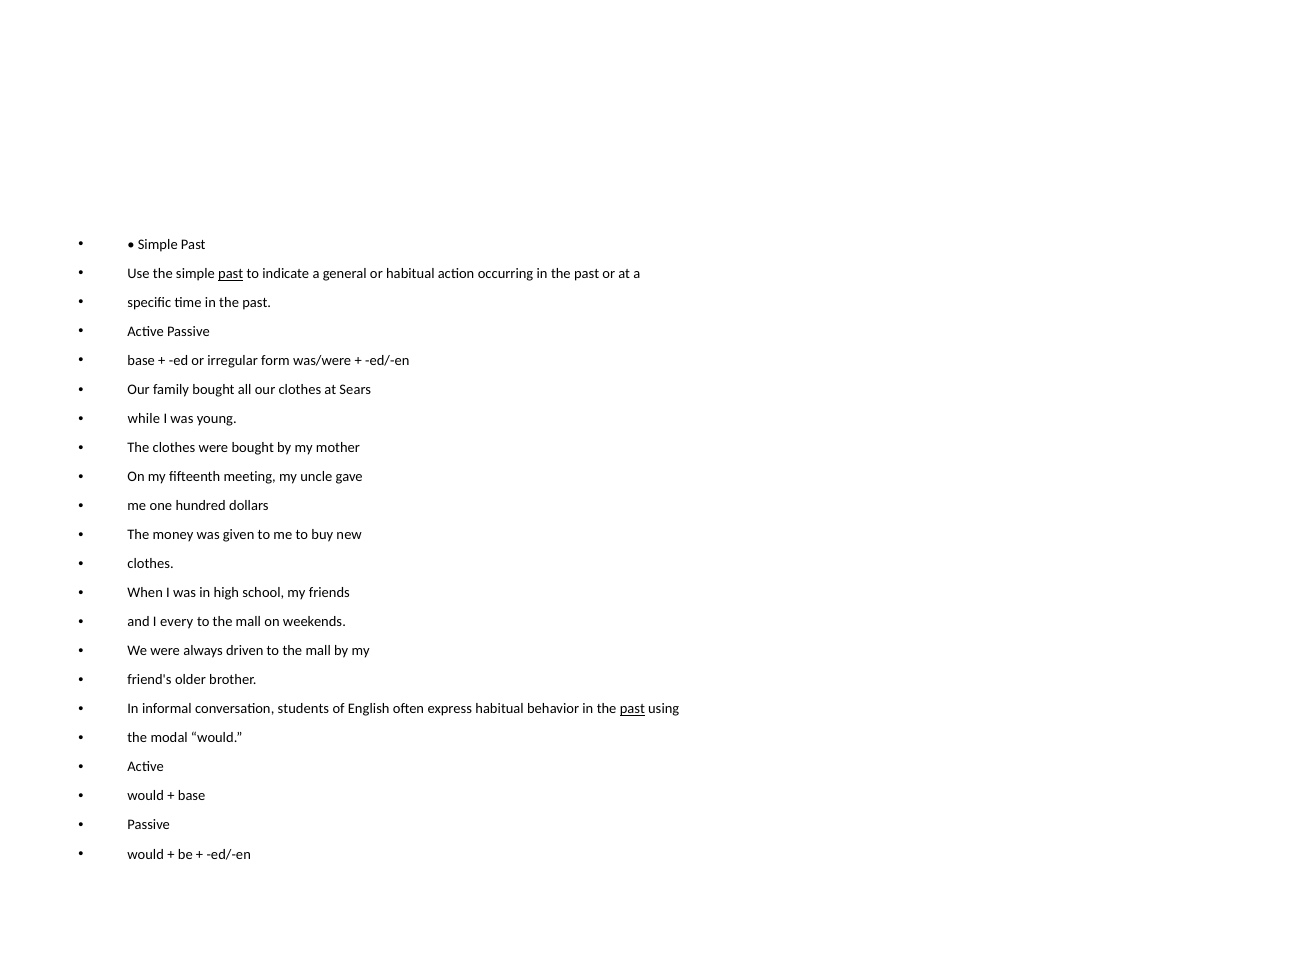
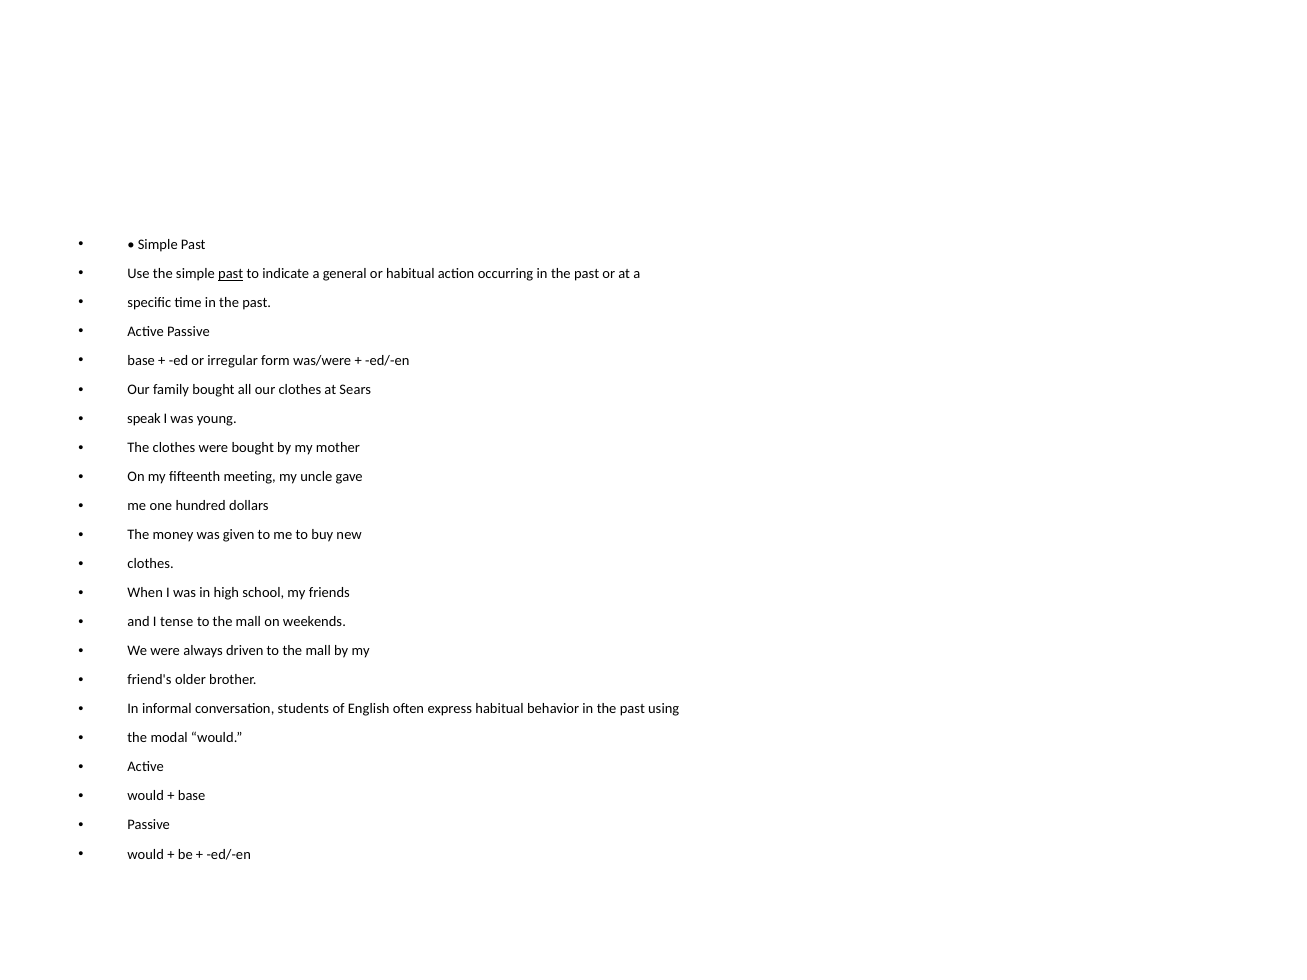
while: while -> speak (144, 419)
every: every -> tense (177, 622)
past underline: present -> none (632, 709)
